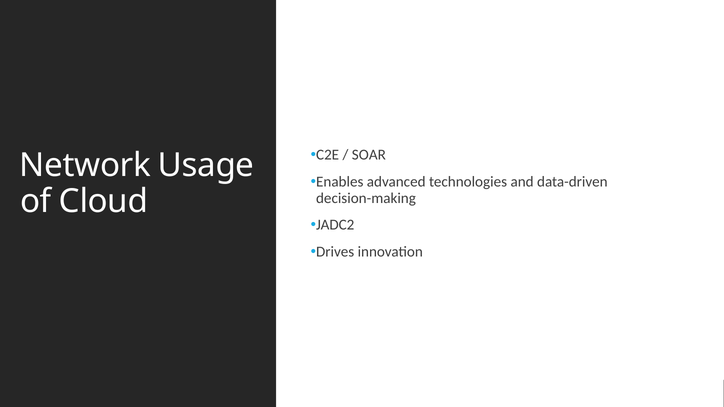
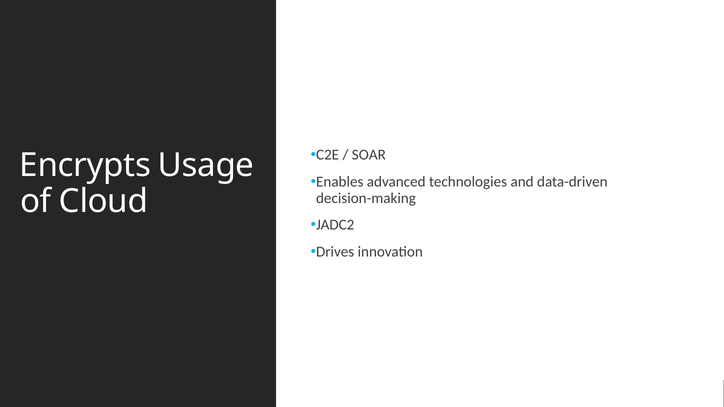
Network: Network -> Encrypts (85, 166)
